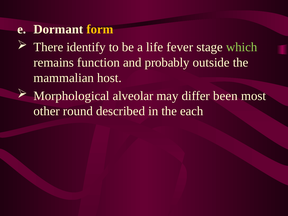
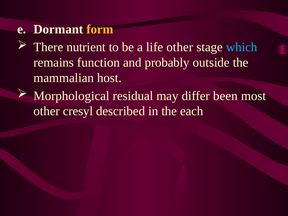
identify: identify -> nutrient (86, 47)
life fever: fever -> other (180, 47)
which colour: light green -> light blue (242, 47)
alveolar: alveolar -> residual (133, 96)
round: round -> cresyl (78, 111)
